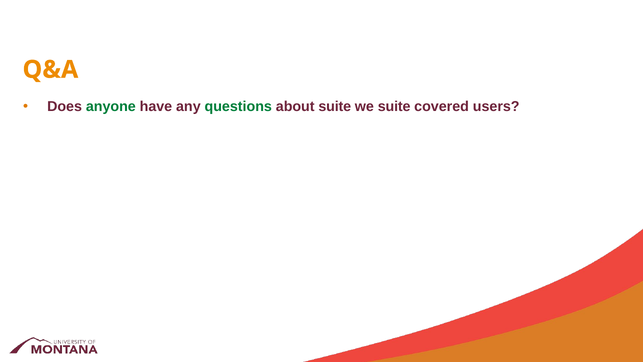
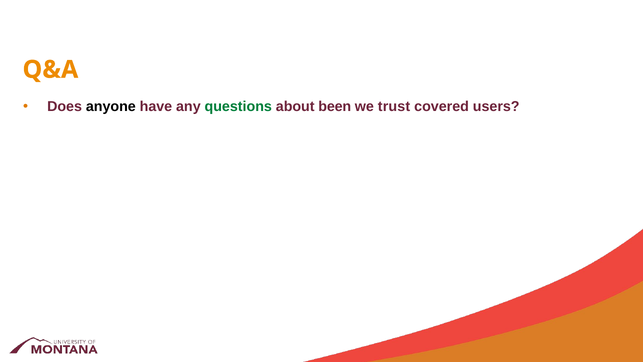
anyone colour: green -> black (111, 107)
about suite: suite -> been (335, 107)
we suite: suite -> trust (394, 107)
